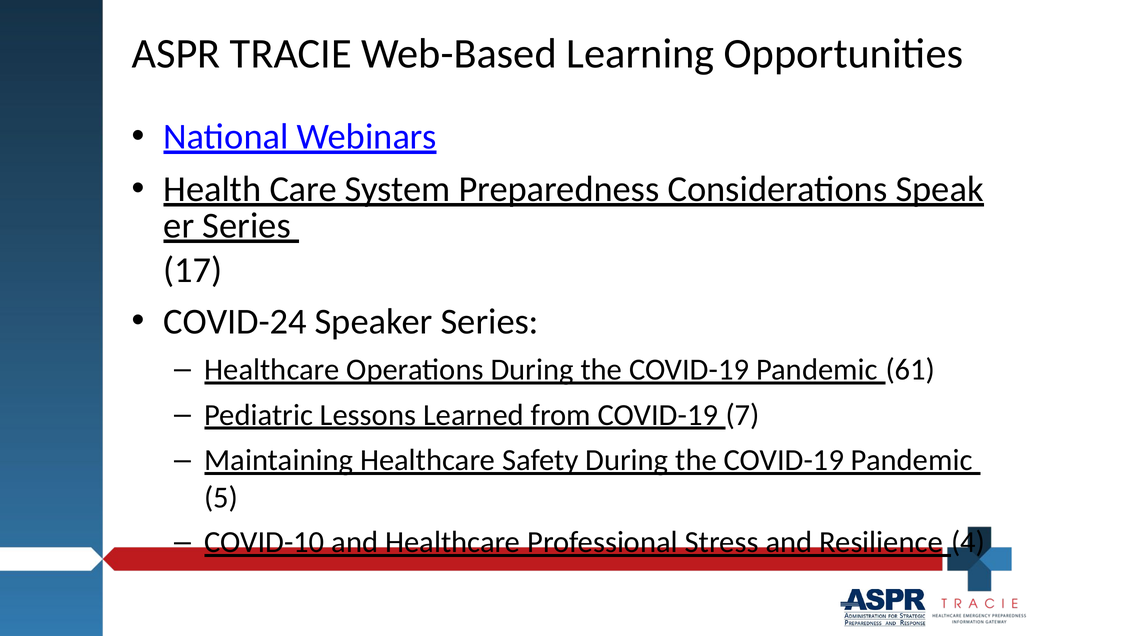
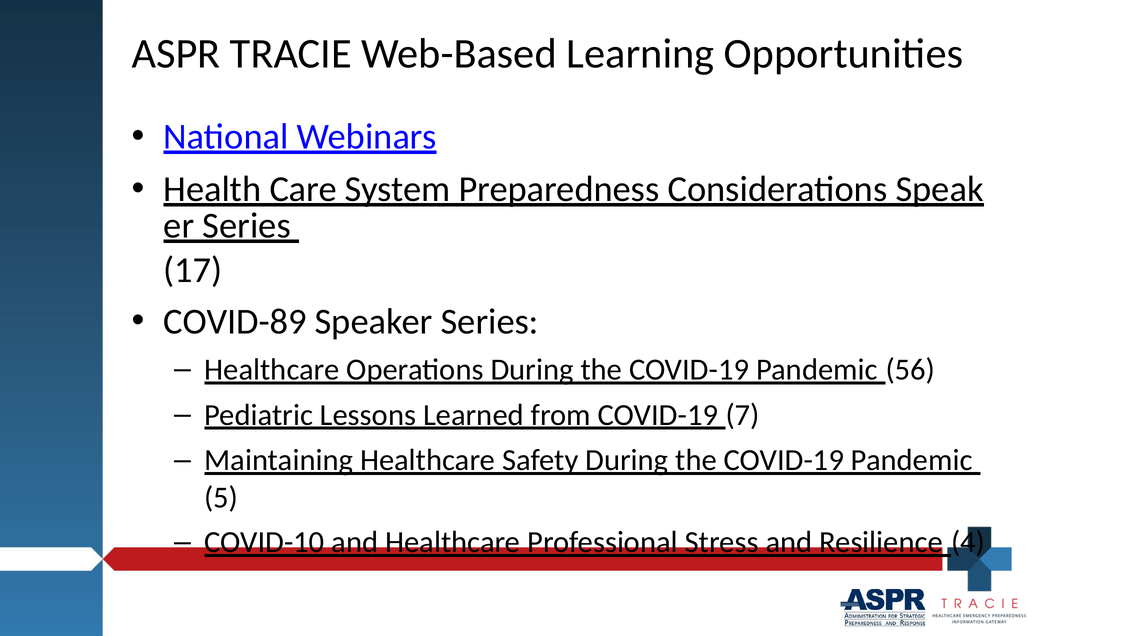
COVID-24: COVID-24 -> COVID-89 (235, 322)
61: 61 -> 56 (910, 369)
